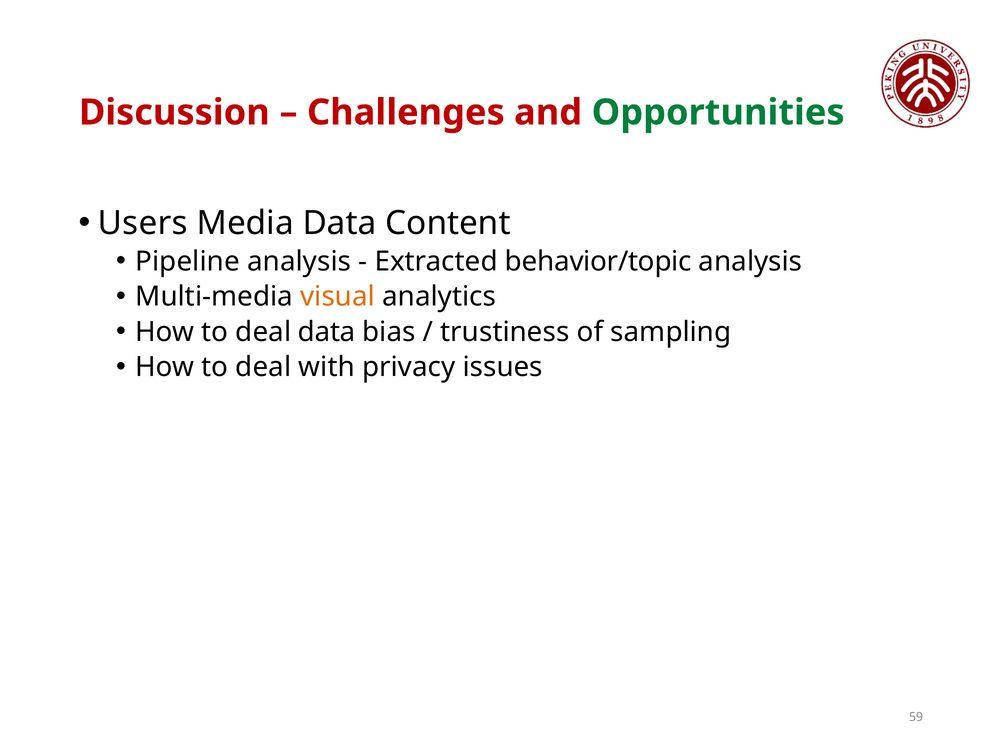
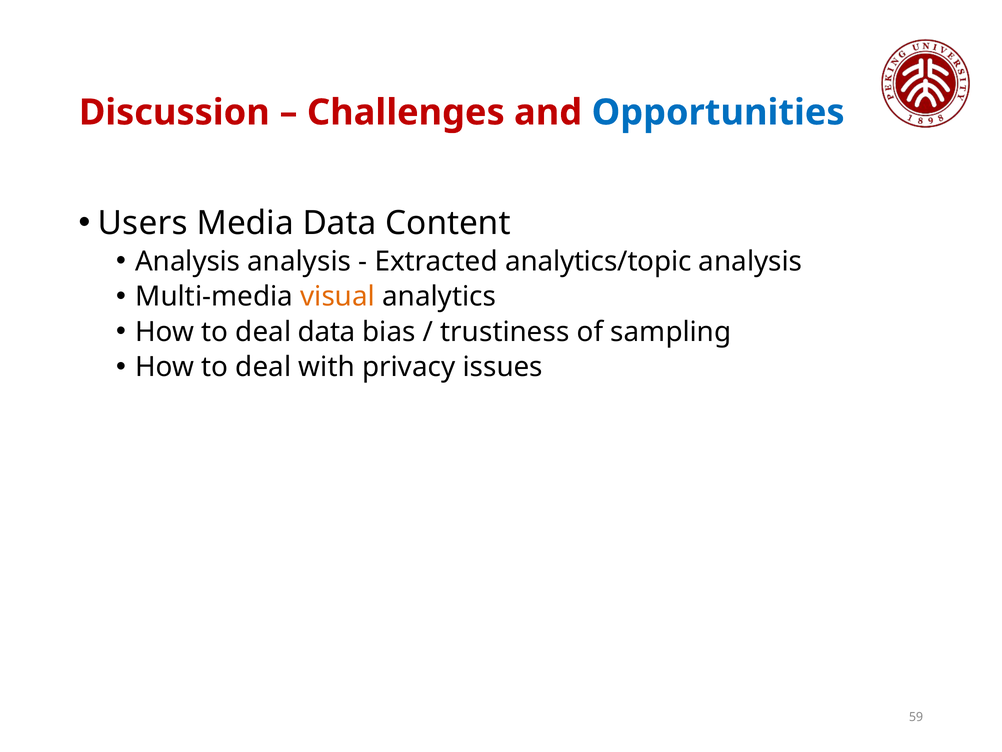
Opportunities colour: green -> blue (718, 112)
Pipeline: Pipeline -> Analysis (188, 261)
behavior/topic: behavior/topic -> analytics/topic (598, 261)
